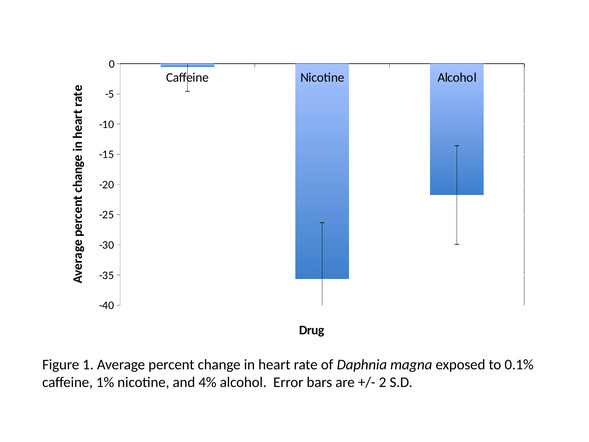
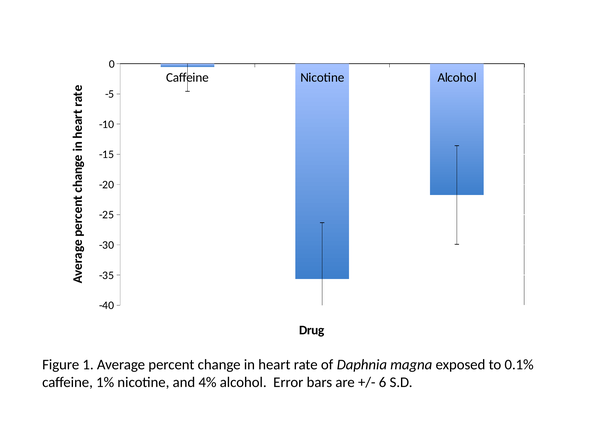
2: 2 -> 6 (383, 382)
